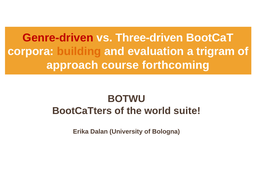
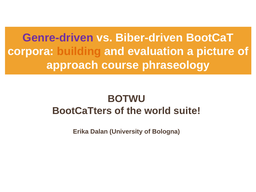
Genre-driven colour: red -> purple (58, 38)
Three-driven: Three-driven -> Biber-driven (149, 38)
trigram: trigram -> picture (216, 51)
forthcoming: forthcoming -> phraseology (176, 65)
